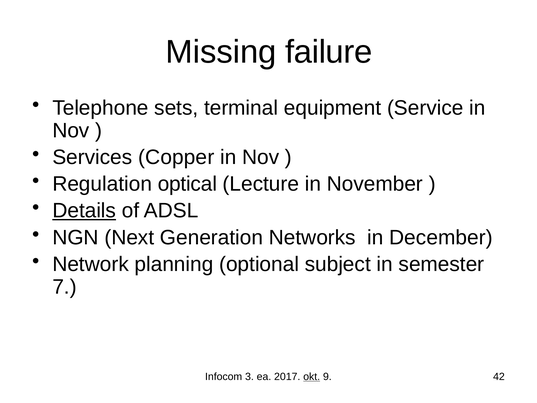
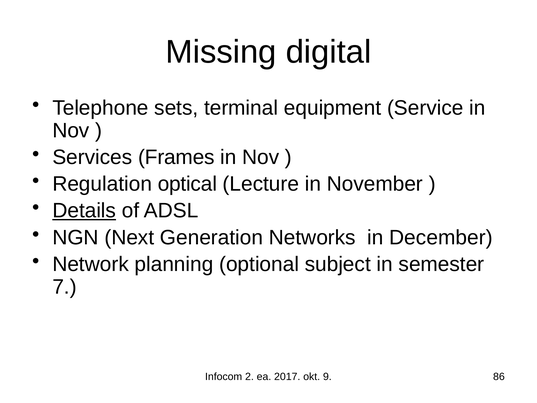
failure: failure -> digital (329, 52)
Copper: Copper -> Frames (176, 157)
3: 3 -> 2 (249, 376)
okt underline: present -> none (312, 376)
42: 42 -> 86 (499, 376)
